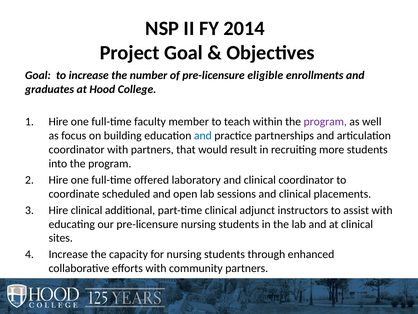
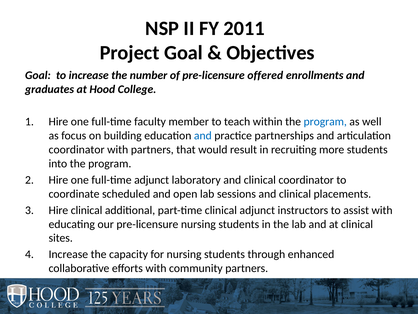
2014: 2014 -> 2011 (244, 28)
eligible: eligible -> offered (265, 75)
program colour: purple -> blue (325, 122)
full-time offered: offered -> adjunct (152, 180)
